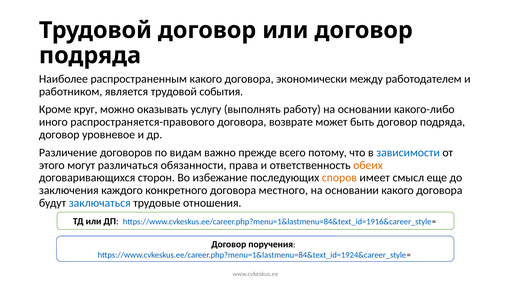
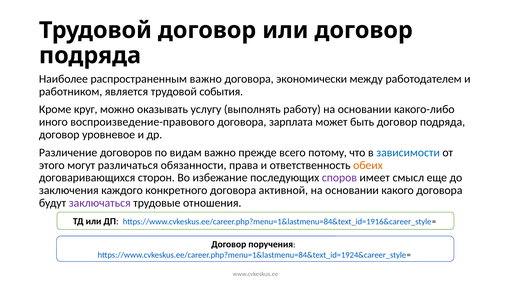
распространенным какого: какого -> важно (206, 79)
распространяется-правового: распространяется-правового -> воспроизведение-правового (143, 122)
возврате: возврате -> зарплата (291, 122)
споров colour: orange -> purple (339, 178)
местного: местного -> активной (283, 191)
заключаться colour: blue -> purple (100, 203)
